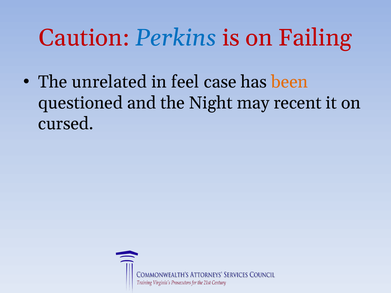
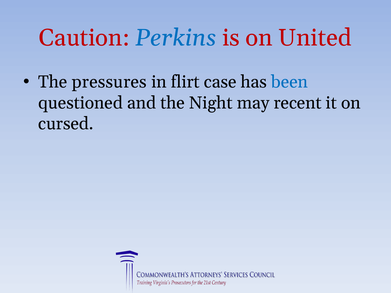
Failing: Failing -> United (315, 38)
unrelated: unrelated -> pressures (109, 82)
feel: feel -> flirt (185, 82)
been colour: orange -> blue (290, 82)
